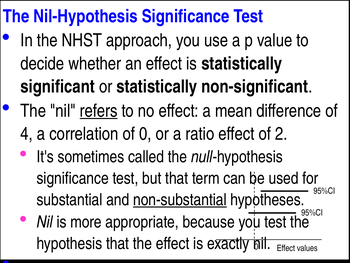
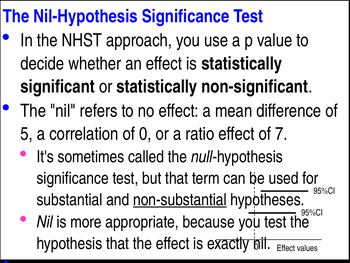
refers underline: present -> none (99, 111)
4: 4 -> 5 (27, 134)
2: 2 -> 7 (281, 134)
